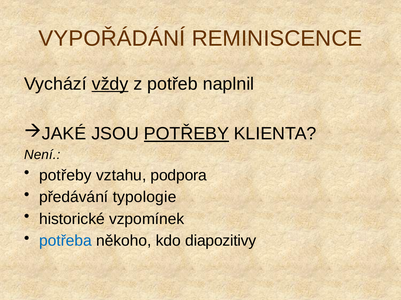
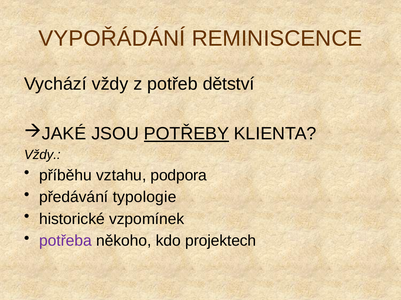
vždy underline: present -> none (110, 84)
naplnil: naplnil -> dětství (229, 84)
Není: Není -> Vždy (42, 155)
potřeby: potřeby -> příběhu (65, 176)
potřeba colour: blue -> purple (65, 241)
diapozitivy: diapozitivy -> projektech (221, 241)
